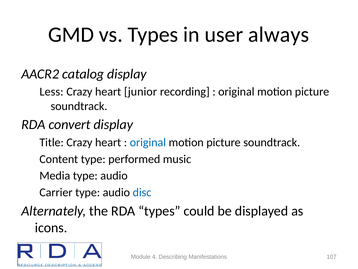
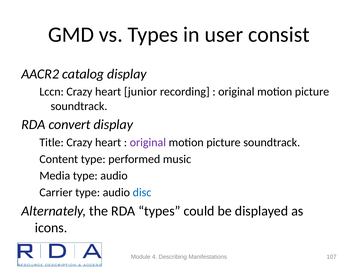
always: always -> consist (279, 35)
Less: Less -> Lccn (52, 92)
original colour: blue -> purple (148, 142)
